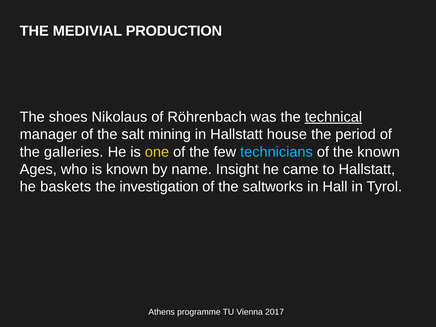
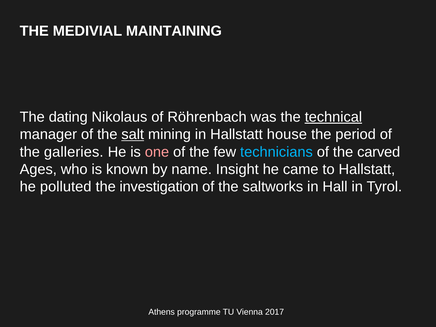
PRODUCTION: PRODUCTION -> MAINTAINING (174, 31)
shoes: shoes -> dating (68, 117)
salt underline: none -> present (133, 134)
one colour: yellow -> pink (157, 152)
the known: known -> carved (379, 152)
baskets: baskets -> polluted (66, 187)
